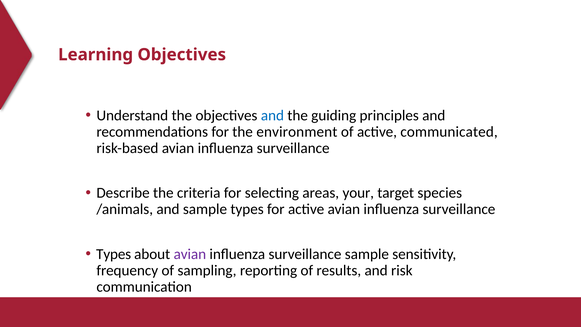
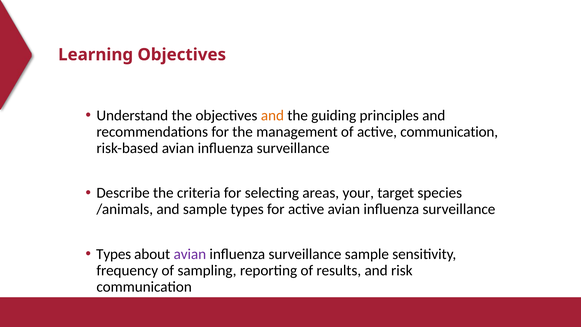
and colour: blue -> orange (272, 115)
environment: environment -> management (297, 132)
active communicated: communicated -> communication (449, 132)
